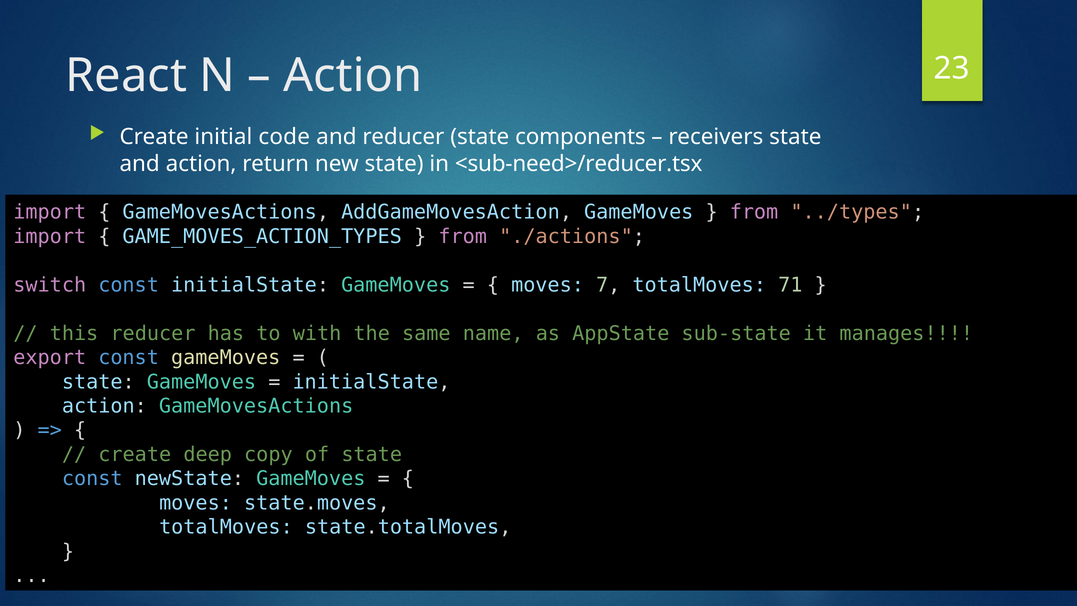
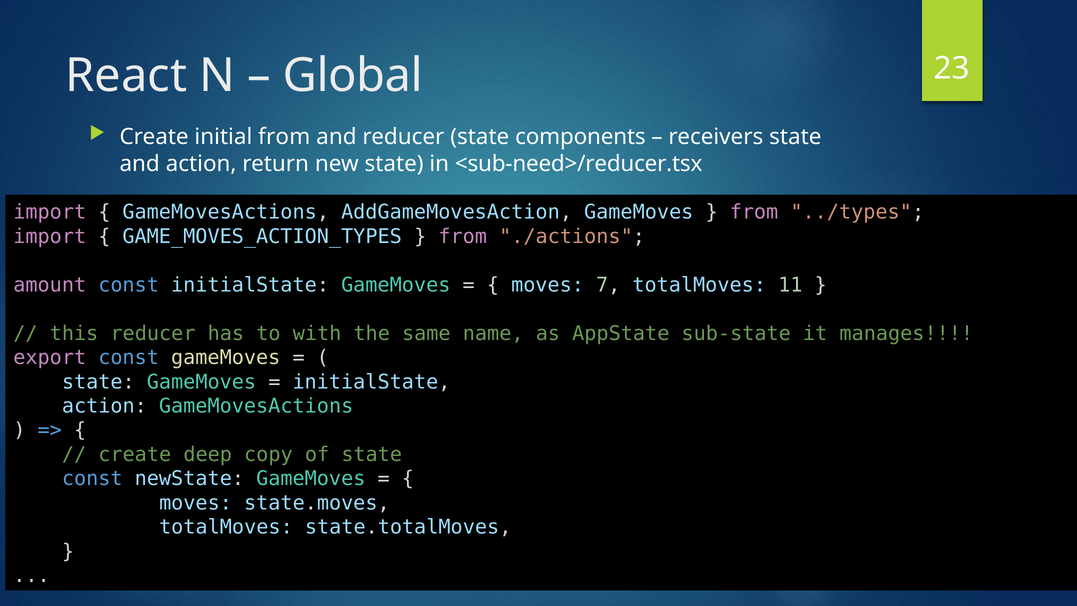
Action: Action -> Global (353, 76)
initial code: code -> from (284, 137)
switch: switch -> amount (50, 285)
71: 71 -> 11 (790, 285)
